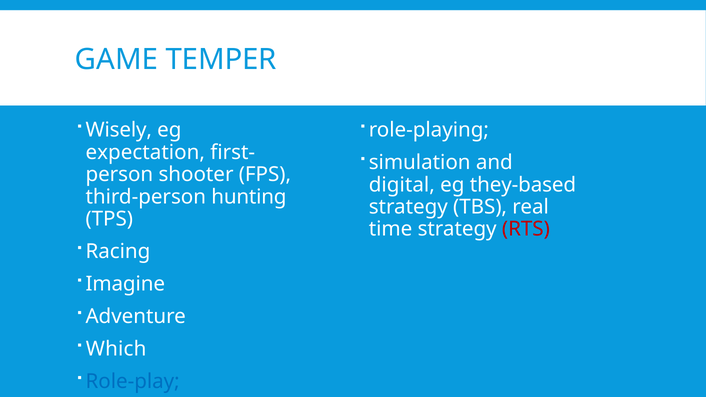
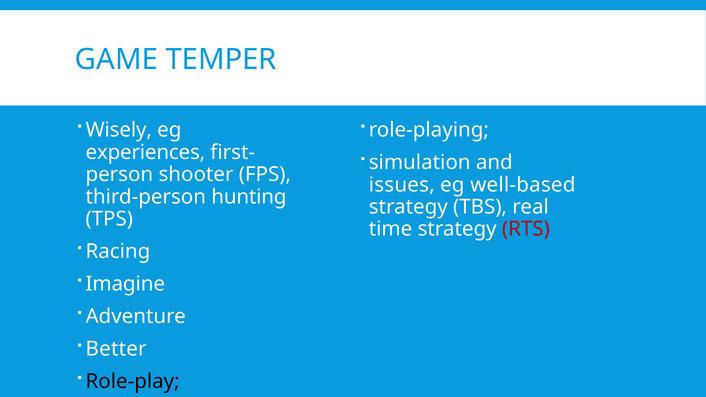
expectation: expectation -> experiences (145, 152)
digital: digital -> issues (402, 185)
they-based: they-based -> well-based (523, 185)
Which: Which -> Better (116, 349)
Role-play colour: blue -> black (133, 382)
